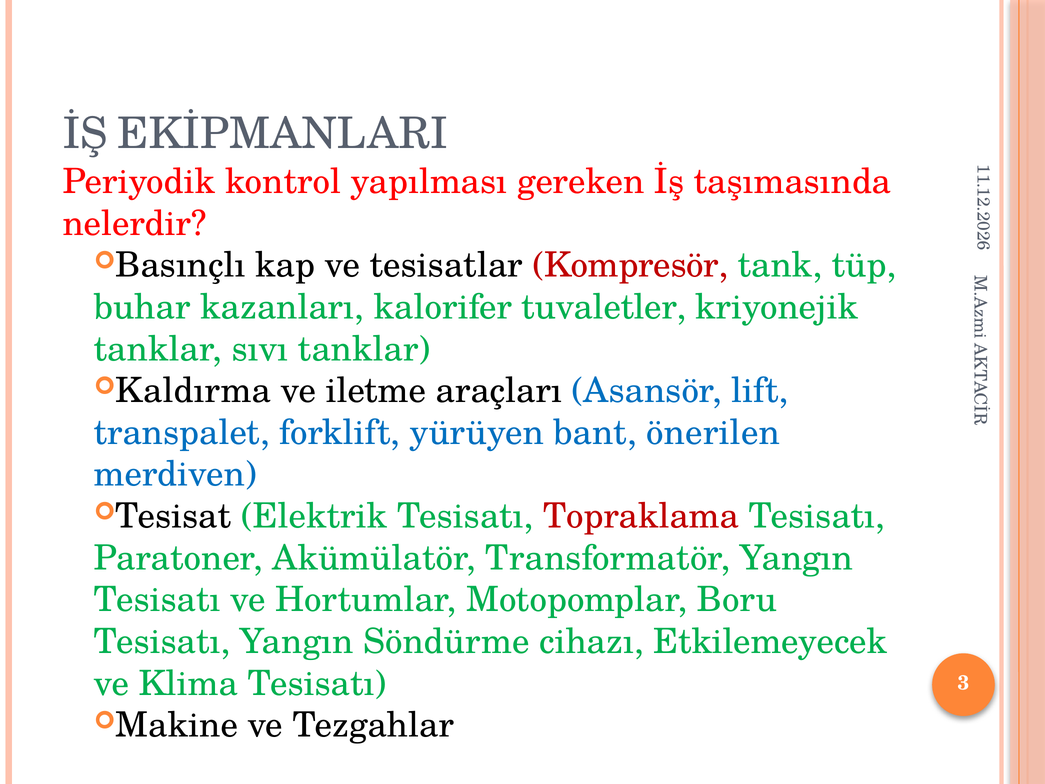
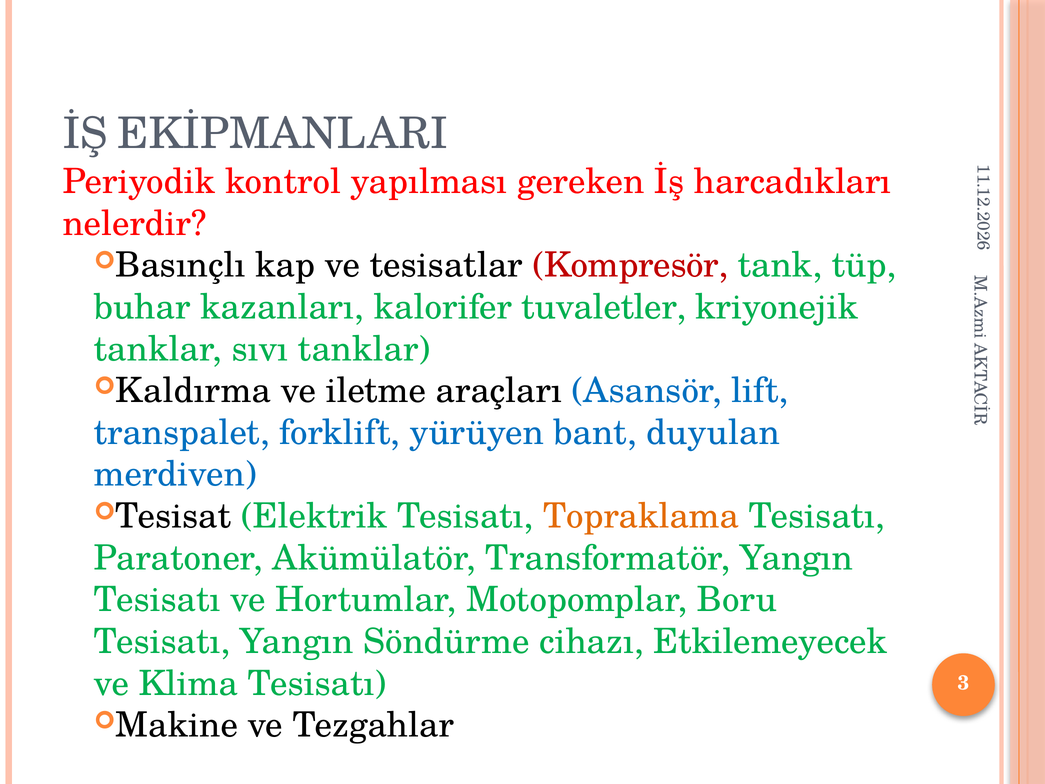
taşımasında: taşımasında -> harcadıkları (793, 182)
önerilen: önerilen -> duyulan (713, 433)
Topraklama colour: red -> orange (641, 516)
